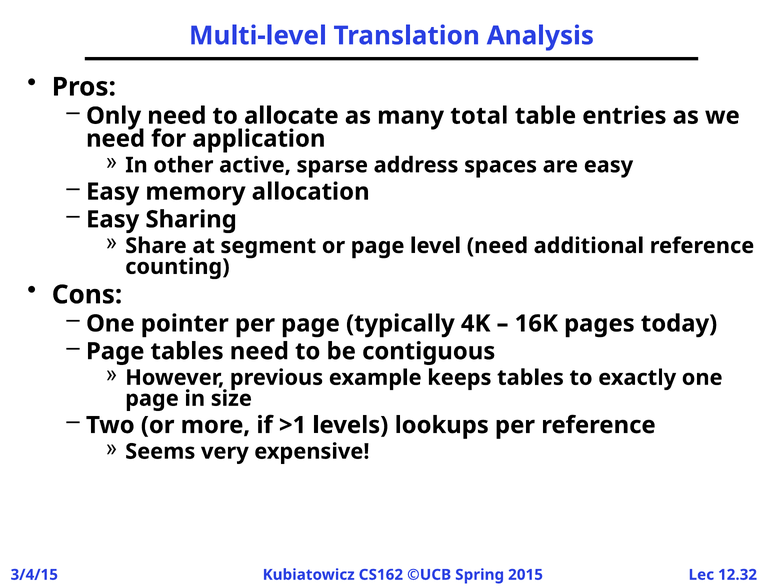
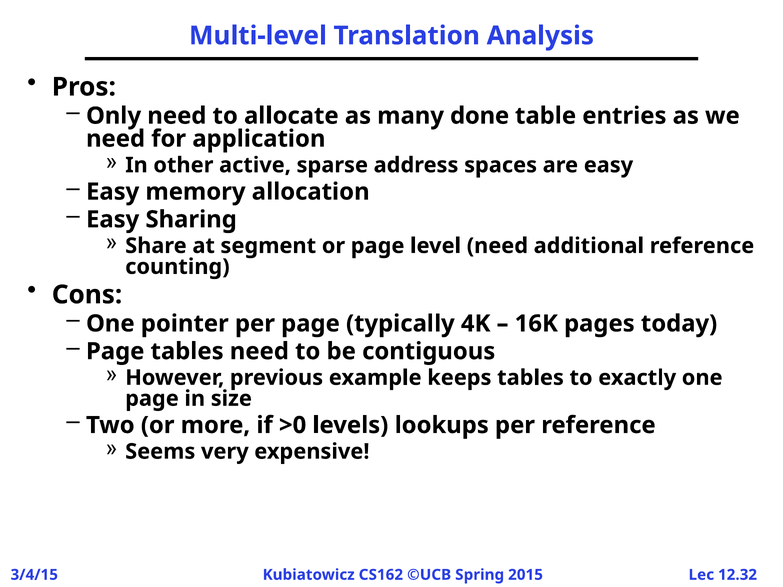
total: total -> done (480, 116)
>1: >1 -> >0 (293, 425)
